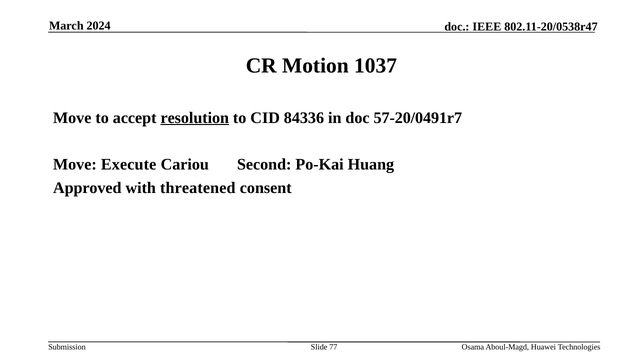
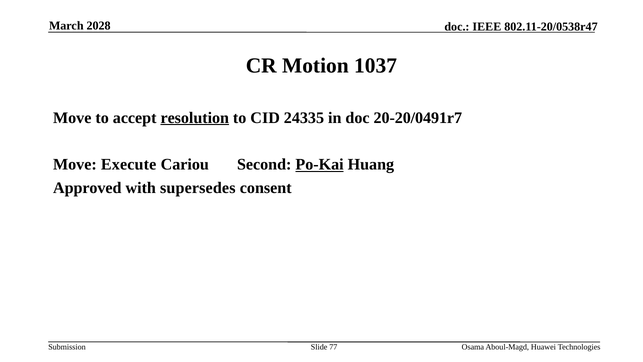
2024: 2024 -> 2028 (99, 26)
84336: 84336 -> 24335 (304, 118)
57-20/0491r7: 57-20/0491r7 -> 20-20/0491r7 (418, 118)
Po-Kai underline: none -> present (320, 164)
threatened: threatened -> supersedes (198, 188)
